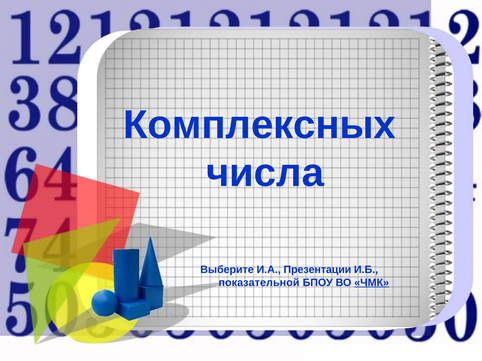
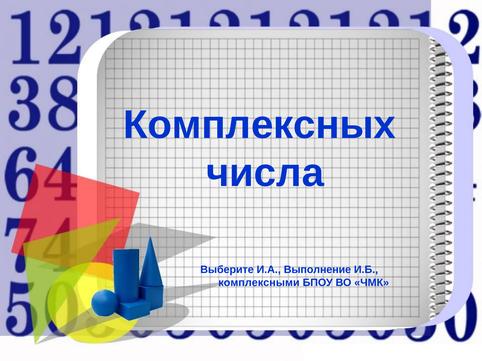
Презентации: Презентации -> Выполнение (317, 270)
показательной: показательной -> комплексными (259, 283)
ЧМК underline: present -> none (372, 283)
